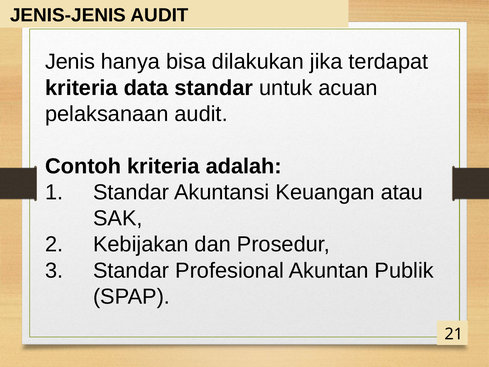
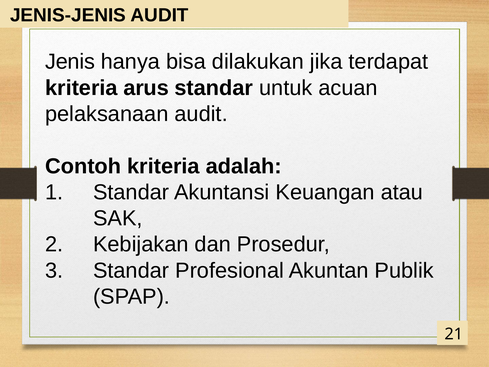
data: data -> arus (146, 88)
